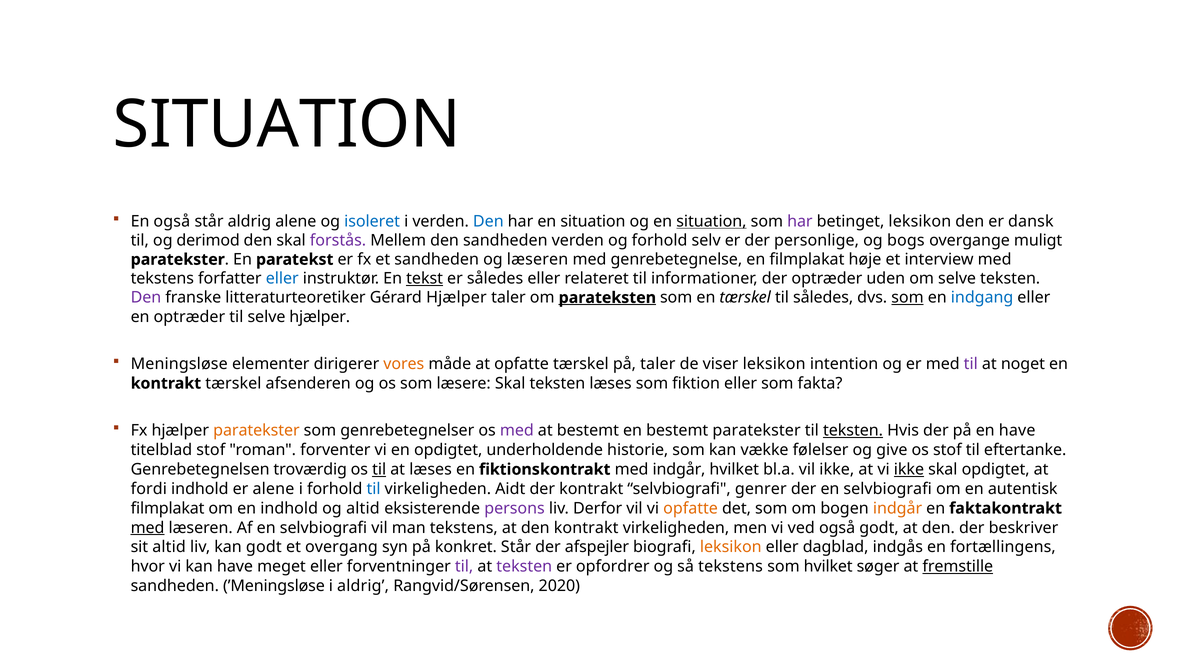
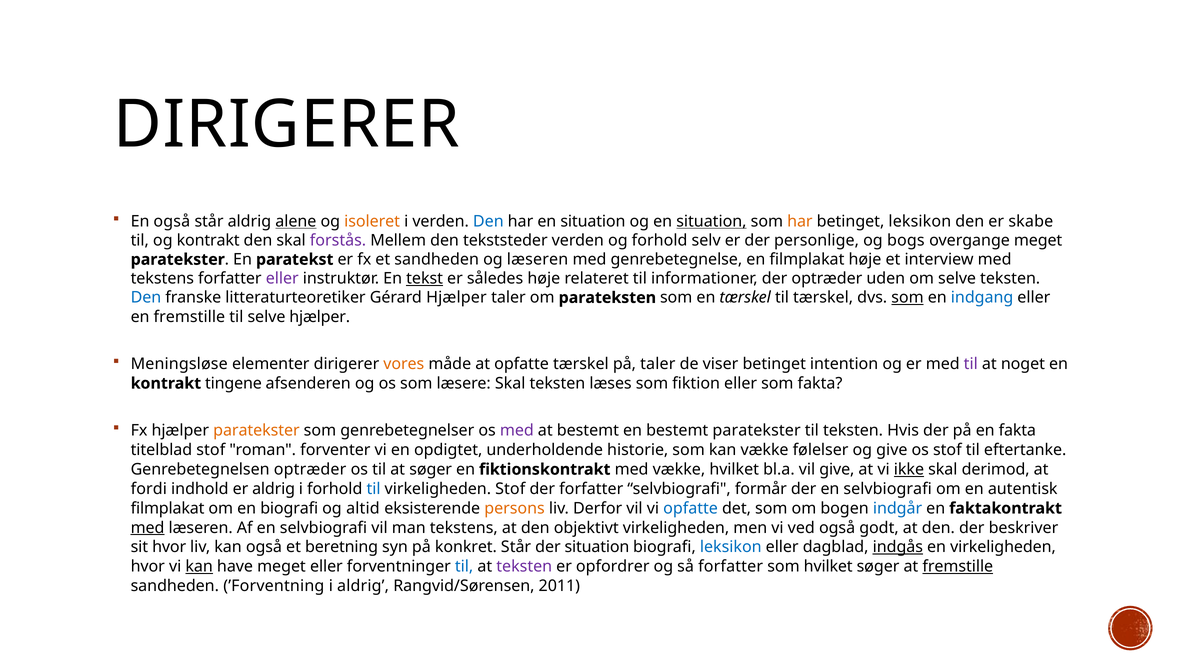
SITUATION: SITUATION -> DIRIGERER (286, 125)
alene underline: none -> present (296, 221)
isoleret colour: blue -> orange (372, 221)
har colour: purple -> orange (800, 221)
dansk: dansk -> skabe (1031, 221)
og derimod: derimod -> kontrakt (208, 240)
den sandheden: sandheden -> tekststeder (505, 240)
overgange muligt: muligt -> meget (1038, 240)
eller colour: blue -> purple (282, 278)
således eller: eller -> høje (544, 278)
Den colour: purple -> blue (146, 297)
parateksten underline: present -> none (607, 297)
til således: således -> tærskel (823, 297)
en optræder: optræder -> fremstille (189, 317)
viser leksikon: leksikon -> betinget (774, 364)
kontrakt tærskel: tærskel -> tingene (233, 383)
teksten underline: present -> none (853, 430)
en have: have -> fakta (1017, 430)
Genrebetegnelsen troværdig: troværdig -> optræder (310, 469)
til underline: present -> none (379, 469)
at læses: læses -> søger (431, 469)
med indgår: indgår -> vække (679, 469)
vil ikke: ikke -> give (837, 469)
skal opdigtet: opdigtet -> derimod (996, 469)
er alene: alene -> aldrig (274, 489)
virkeligheden Aidt: Aidt -> Stof (510, 489)
der kontrakt: kontrakt -> forfatter (591, 489)
genrer: genrer -> formår (761, 489)
en indhold: indhold -> biografi (289, 508)
persons colour: purple -> orange (515, 508)
opfatte colour: orange -> blue (691, 508)
indgår colour: orange -> blue (898, 508)
den kontrakt: kontrakt -> objektivt (586, 527)
sit altid: altid -> hvor (169, 547)
kan godt: godt -> også (264, 547)
overgang: overgang -> beretning (342, 547)
der afspejler: afspejler -> situation (597, 547)
leksikon colour: orange -> blue (731, 547)
indgås underline: none -> present (898, 547)
en fortællingens: fortællingens -> virkeligheden (1003, 547)
kan underline: none -> present (199, 566)
til colour: purple -> blue (464, 566)
så tekstens: tekstens -> forfatter (731, 566)
’Meningsløse: ’Meningsløse -> ’Forventning (274, 586)
2020: 2020 -> 2011 (559, 586)
